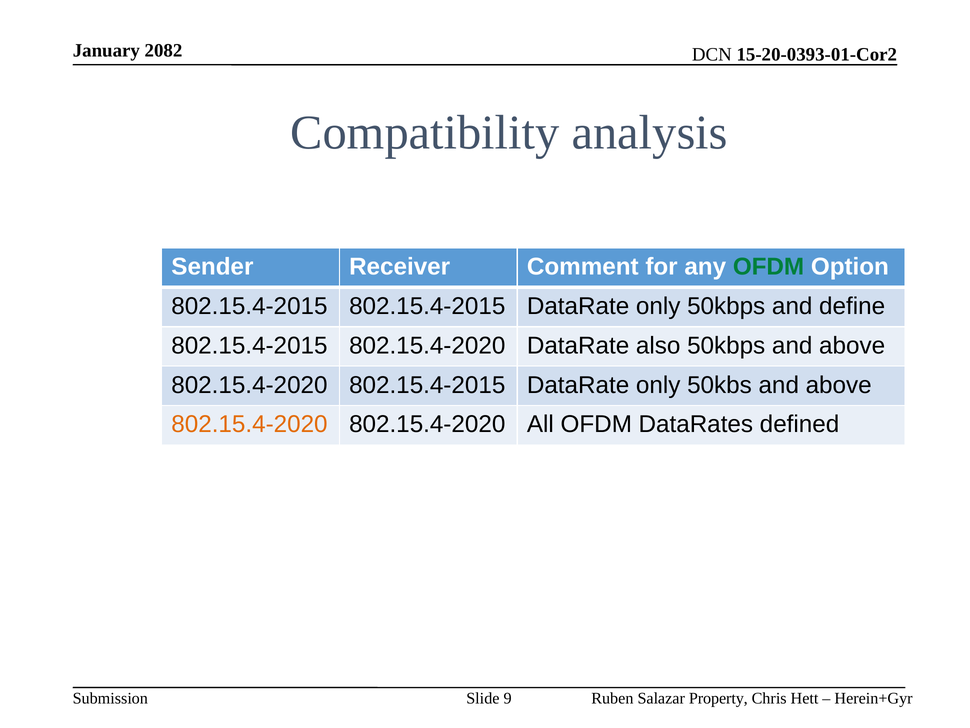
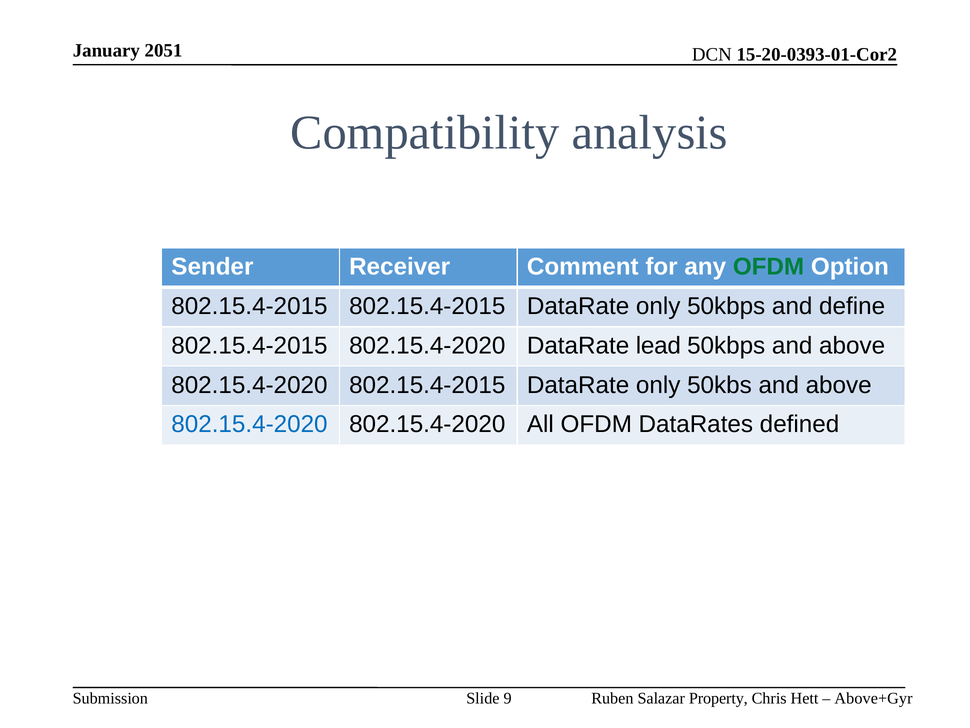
2082: 2082 -> 2051 (163, 51)
also: also -> lead (658, 345)
802.15.4-2020 colour: orange -> blue (249, 424)
Herein+Gyr: Herein+Gyr -> Above+Gyr (874, 698)
